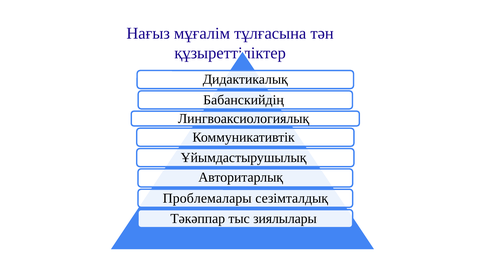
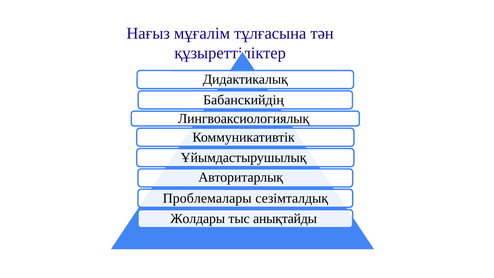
Тәкәппар: Тәкәппар -> Жолдары (198, 218)
зиялылары: зиялылары -> анықтайды (285, 218)
